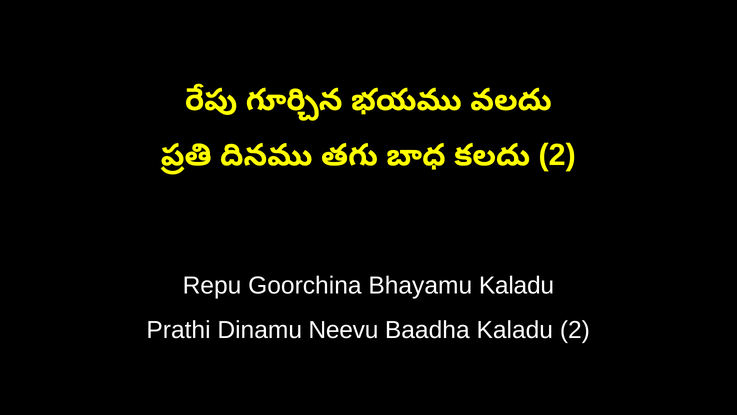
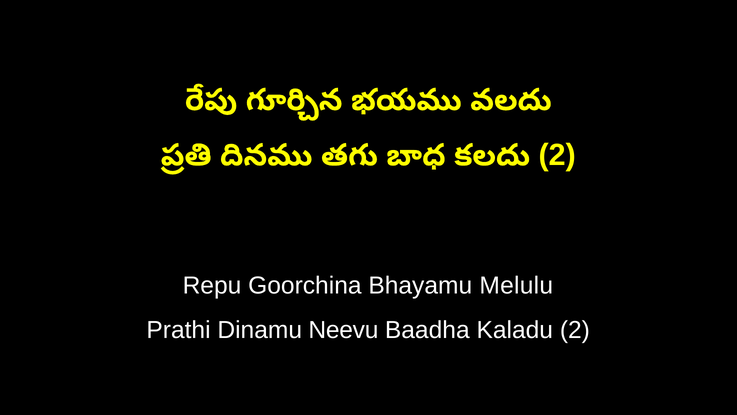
Bhayamu Kaladu: Kaladu -> Melulu (516, 285)
